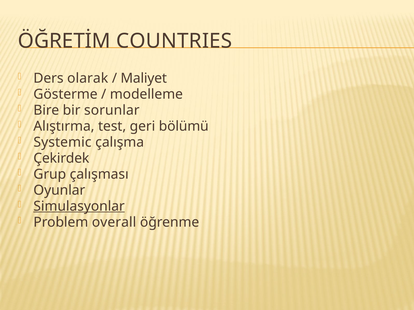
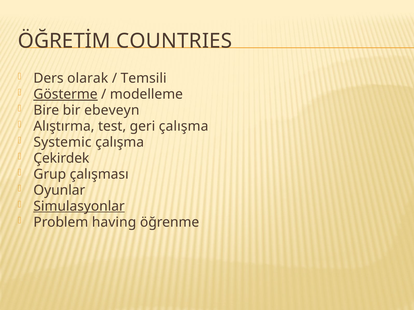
Maliyet: Maliyet -> Temsili (144, 78)
Gösterme underline: none -> present (65, 94)
sorunlar: sorunlar -> ebeveyn (112, 110)
geri bölümü: bölümü -> çalışma (184, 126)
overall: overall -> having (114, 222)
